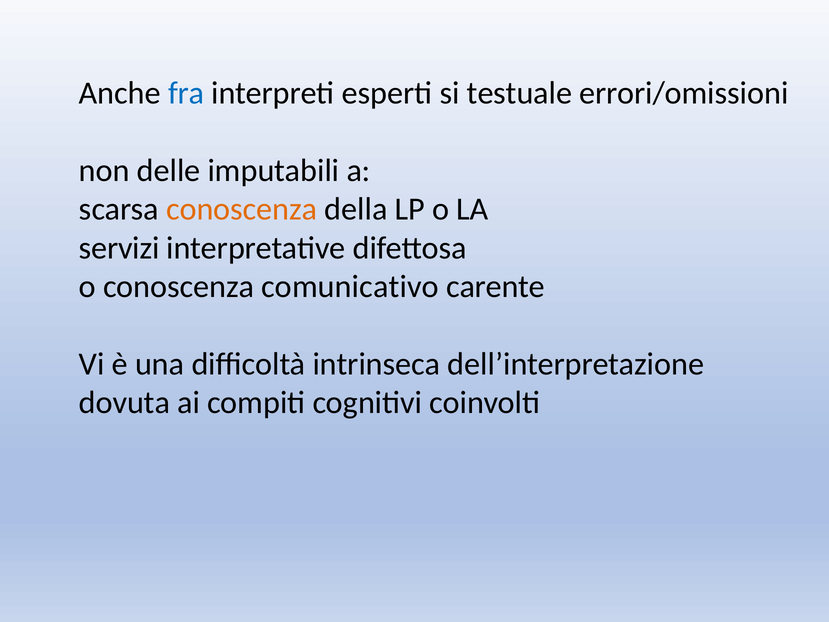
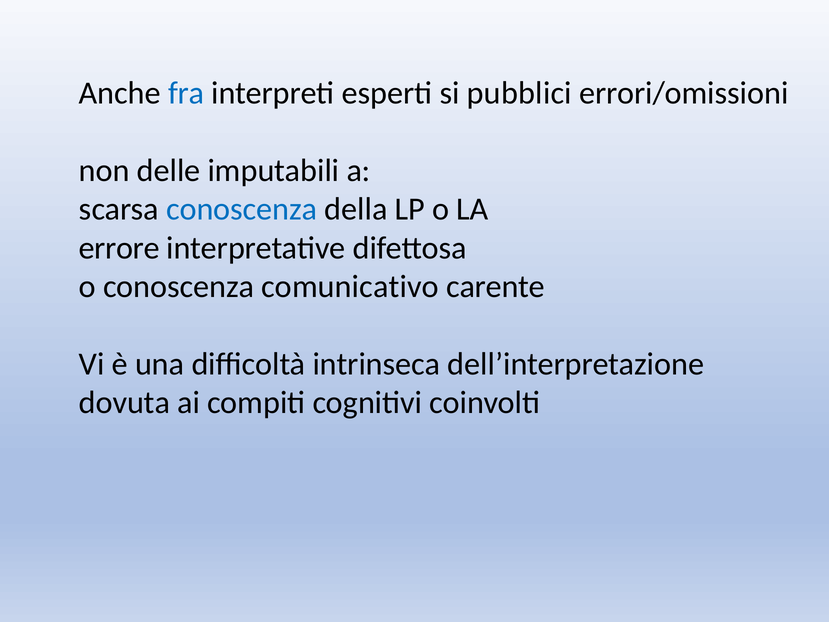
testuale: testuale -> pubblici (519, 93)
conoscenza colour: orange -> blue (242, 209)
servizi: servizi -> errore (119, 248)
